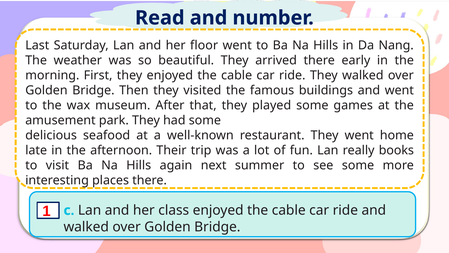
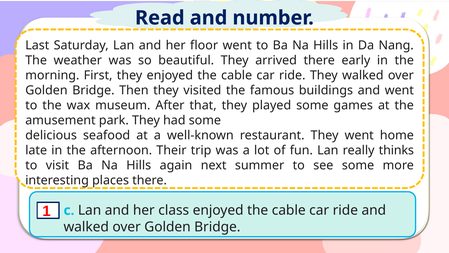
books: books -> thinks (396, 150)
